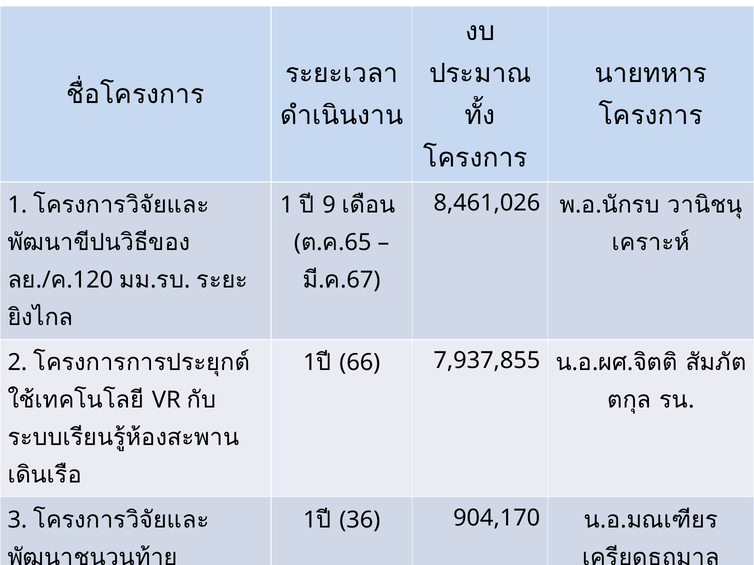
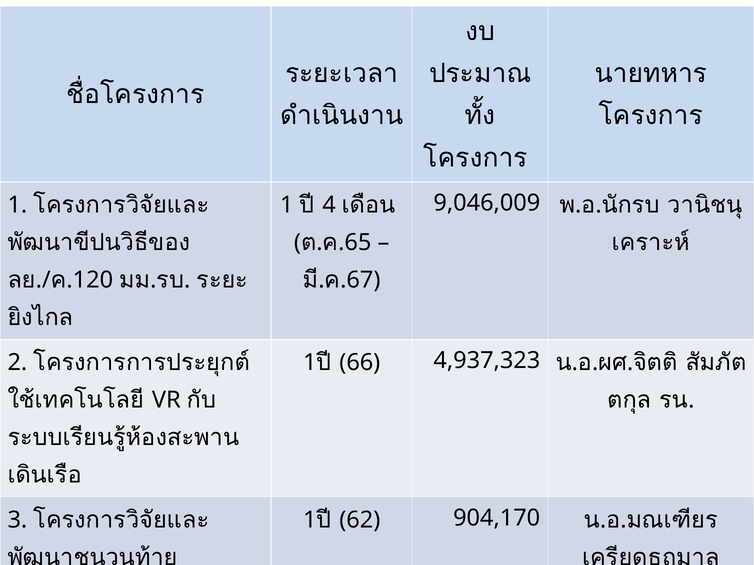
8,461,026: 8,461,026 -> 9,046,009 (487, 203)
9: 9 -> 4 (329, 205)
7,937,855: 7,937,855 -> 4,937,323 (487, 361)
36: 36 -> 62 (360, 520)
